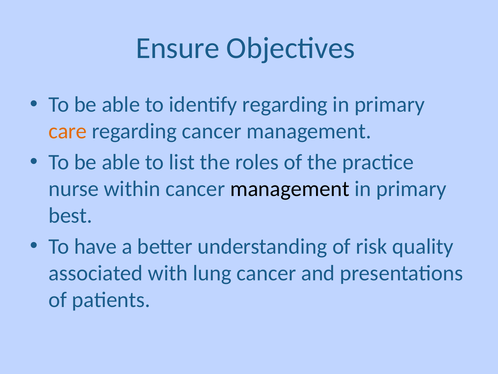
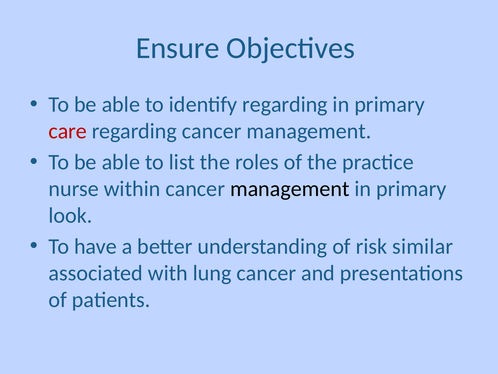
care colour: orange -> red (68, 131)
best: best -> look (70, 215)
quality: quality -> similar (423, 246)
